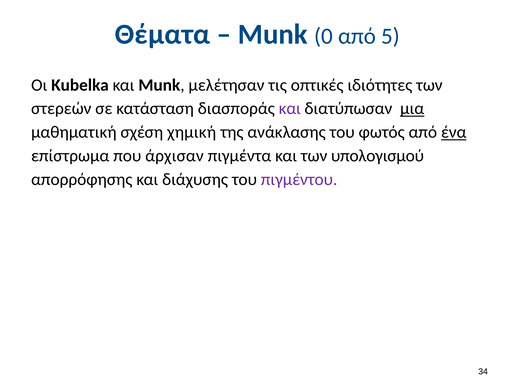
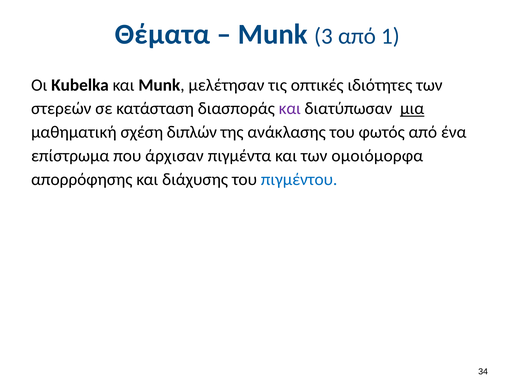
0: 0 -> 3 (324, 36)
5: 5 -> 1 (391, 36)
χημική: χημική -> διπλών (192, 132)
ένα underline: present -> none (454, 132)
υπολογισμού: υπολογισμού -> ομοιόμορφα (377, 156)
πιγμέντου colour: purple -> blue (299, 180)
